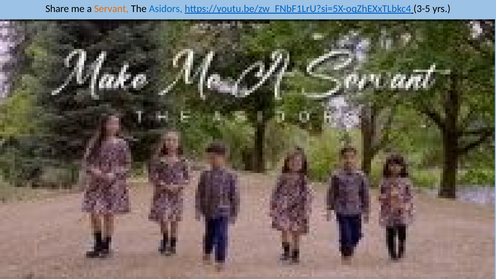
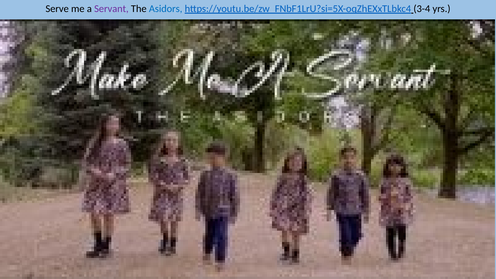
Share: Share -> Serve (57, 9)
Servant colour: orange -> purple (111, 9)
3-5: 3-5 -> 3-4 (422, 9)
